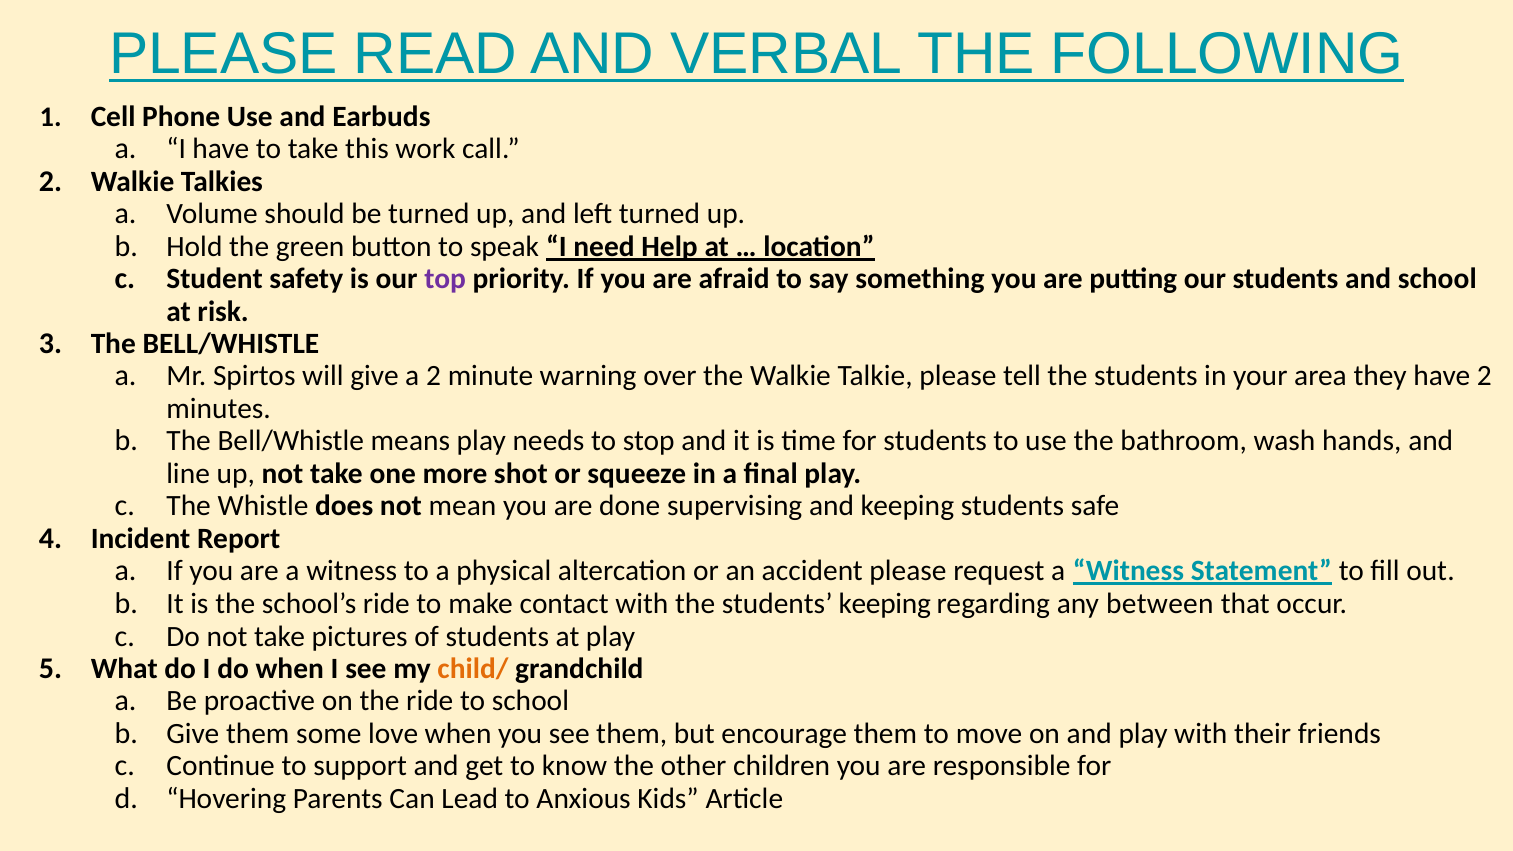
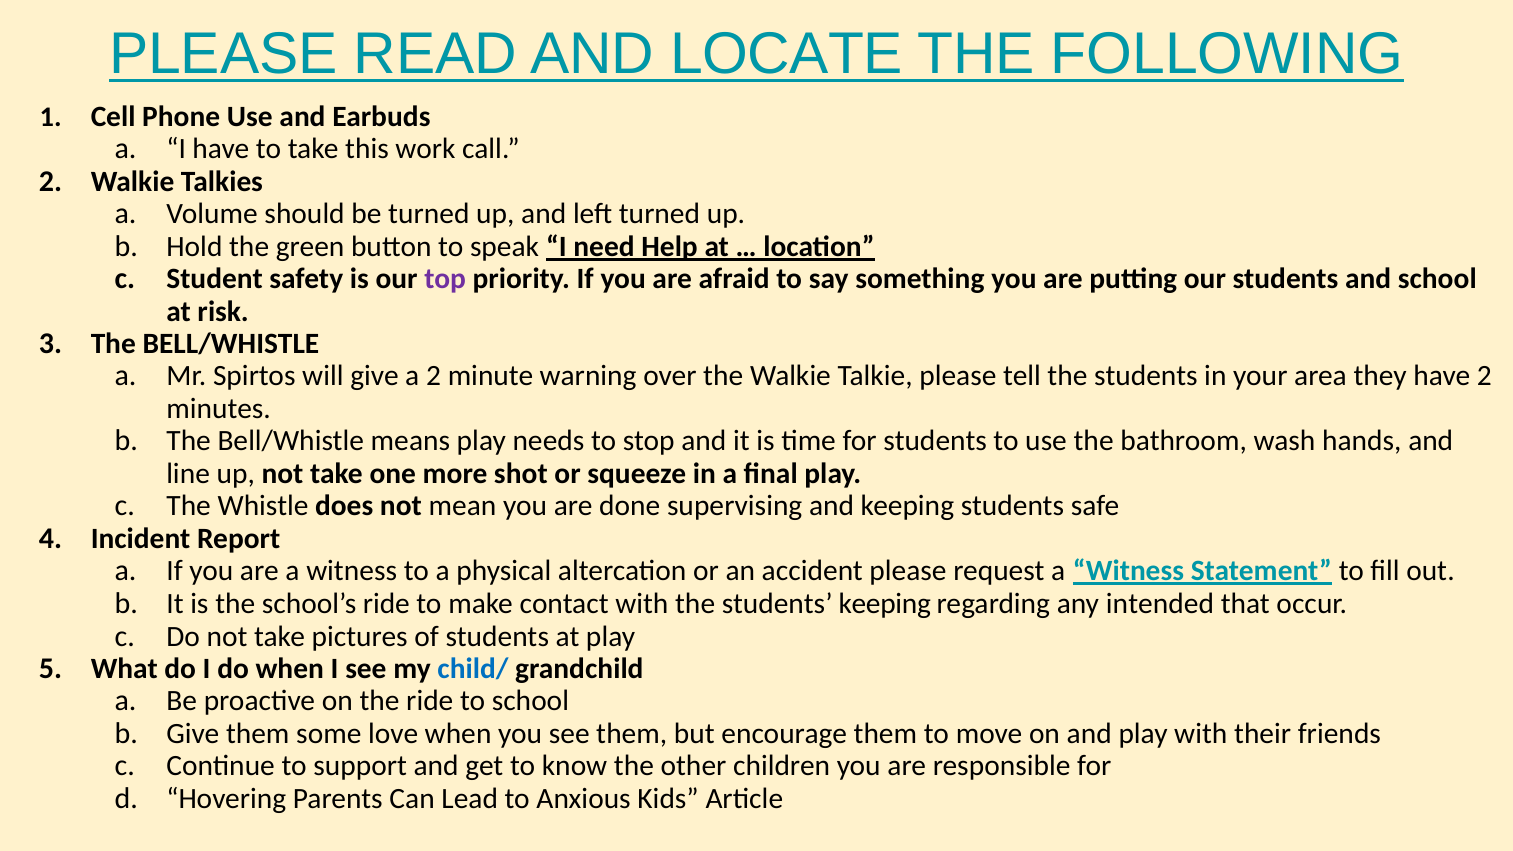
VERBAL: VERBAL -> LOCATE (787, 54)
between: between -> intended (1160, 604)
child/ colour: orange -> blue (473, 669)
